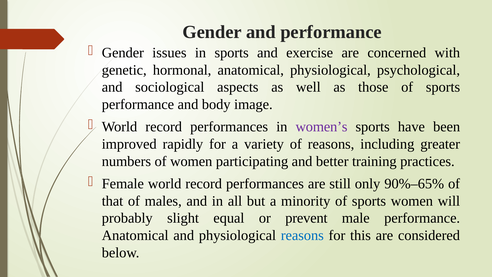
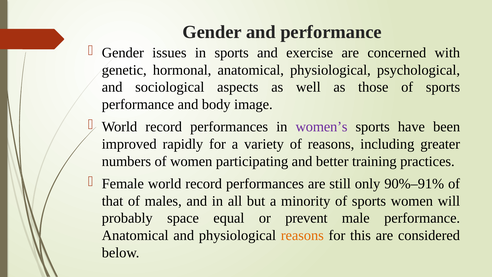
90%–65%: 90%–65% -> 90%–91% (414, 184)
slight: slight -> space (183, 218)
reasons colour: blue -> orange (302, 235)
